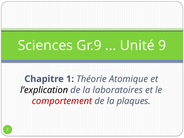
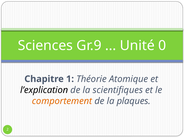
9: 9 -> 0 (162, 46)
laboratoires: laboratoires -> scientifiques (118, 90)
comportement colour: red -> orange (62, 101)
